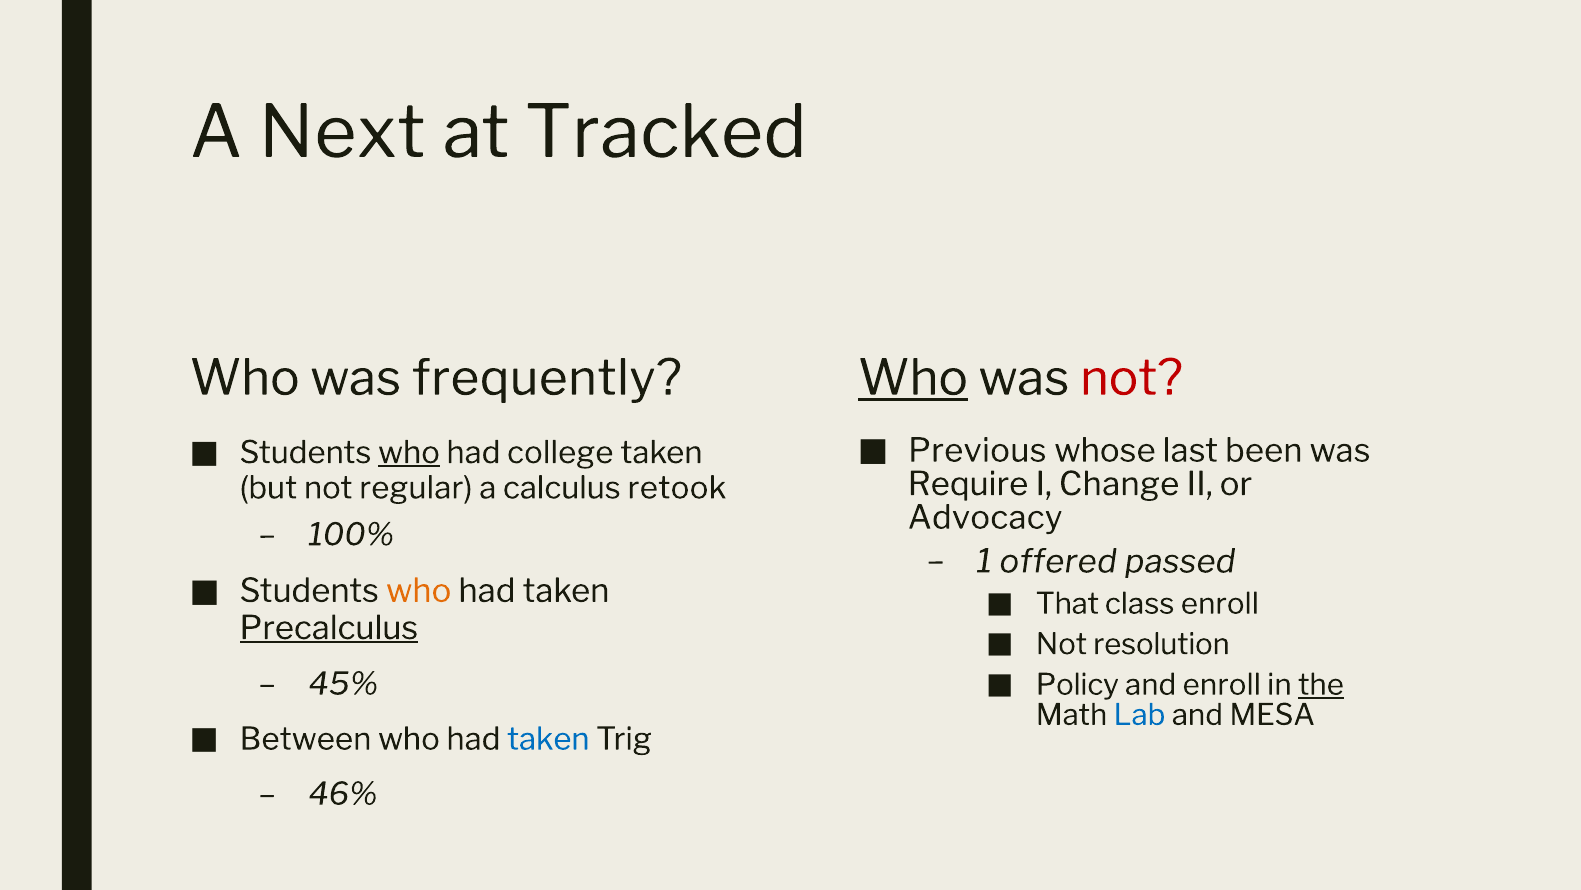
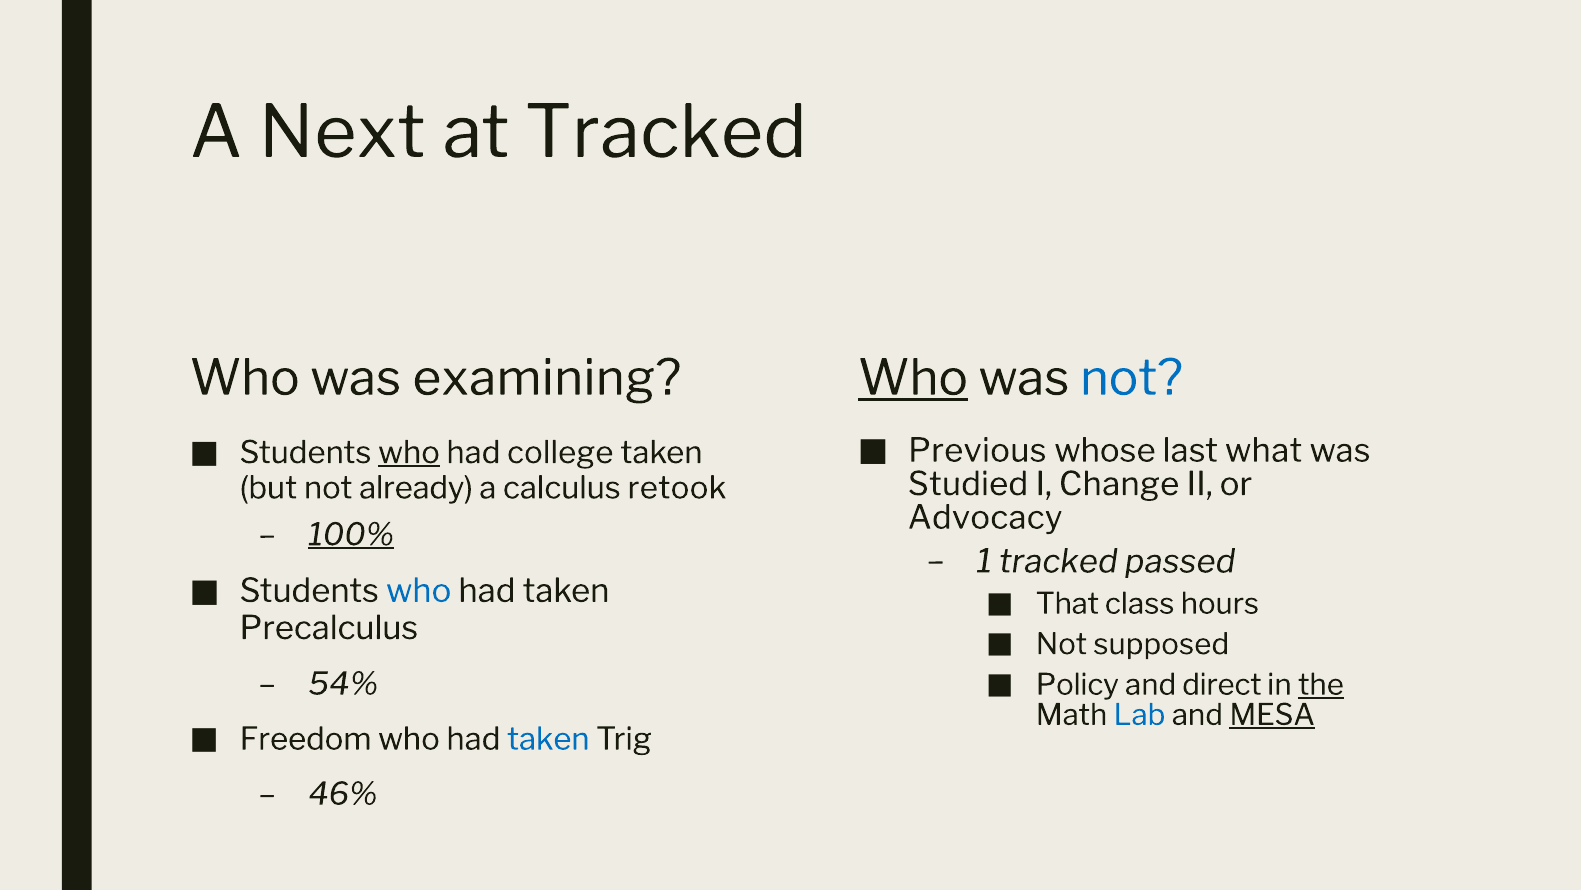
frequently: frequently -> examining (547, 378)
not colour: red -> blue (1131, 378)
been: been -> what (1264, 450)
Require: Require -> Studied (968, 484)
regular: regular -> already (416, 488)
100% underline: none -> present (351, 535)
1 offered: offered -> tracked (1058, 561)
who colour: orange -> blue (419, 591)
class enroll: enroll -> hours (1220, 603)
Precalculus underline: present -> none (329, 628)
resolution: resolution -> supposed (1161, 644)
45%: 45% -> 54% (343, 684)
and enroll: enroll -> direct (1222, 684)
MESA underline: none -> present (1272, 714)
Between: Between -> Freedom (306, 739)
